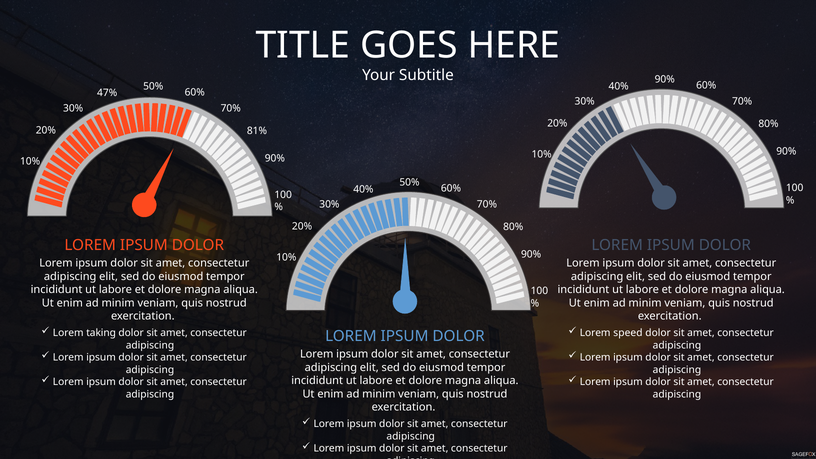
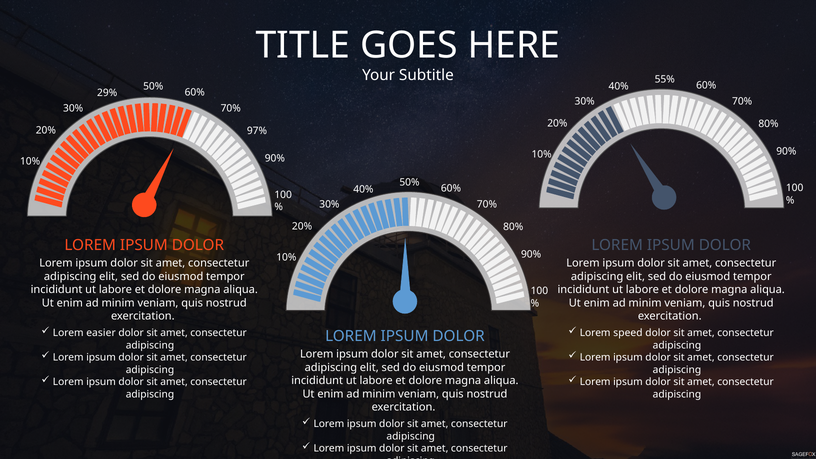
90%: 90% -> 55% (665, 79)
47%: 47% -> 29% (107, 93)
81%: 81% -> 97% (257, 131)
taking: taking -> easier (101, 333)
